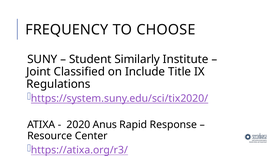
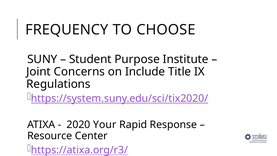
Similarly: Similarly -> Purpose (137, 59)
Classified: Classified -> Concerns (79, 72)
Anus: Anus -> Your (105, 125)
